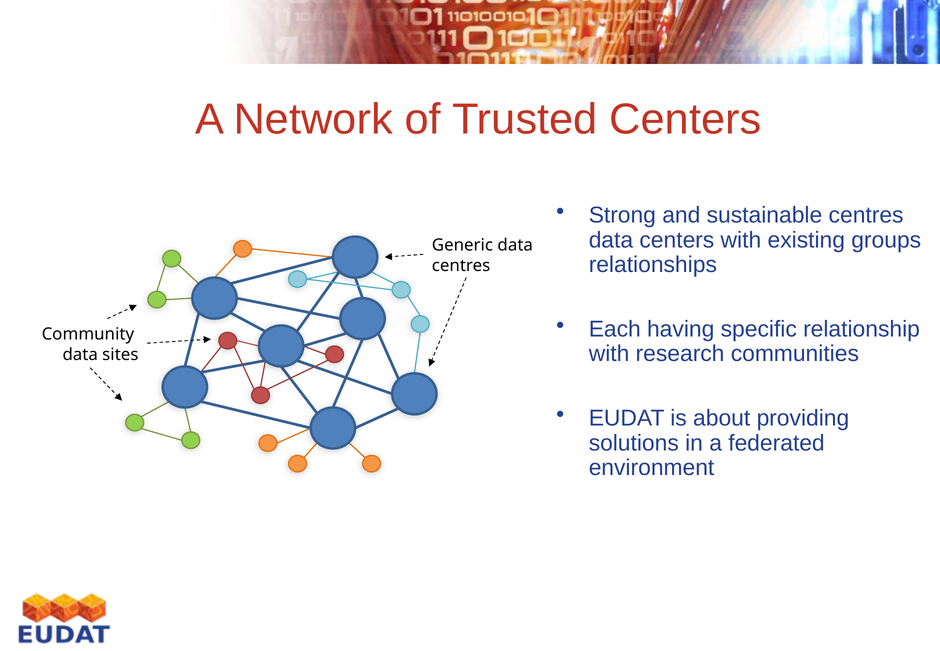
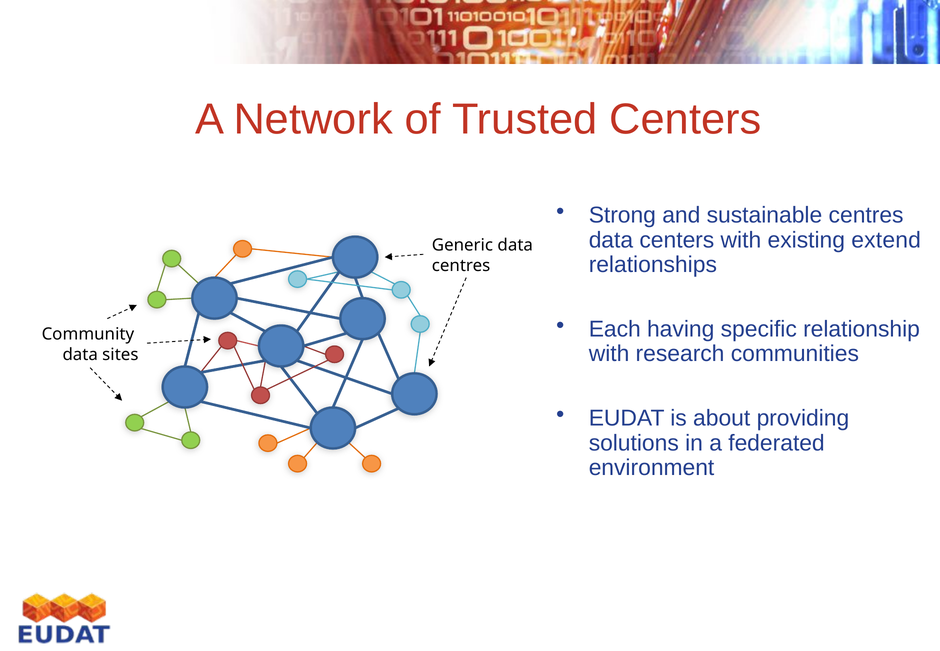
groups: groups -> extend (886, 240)
